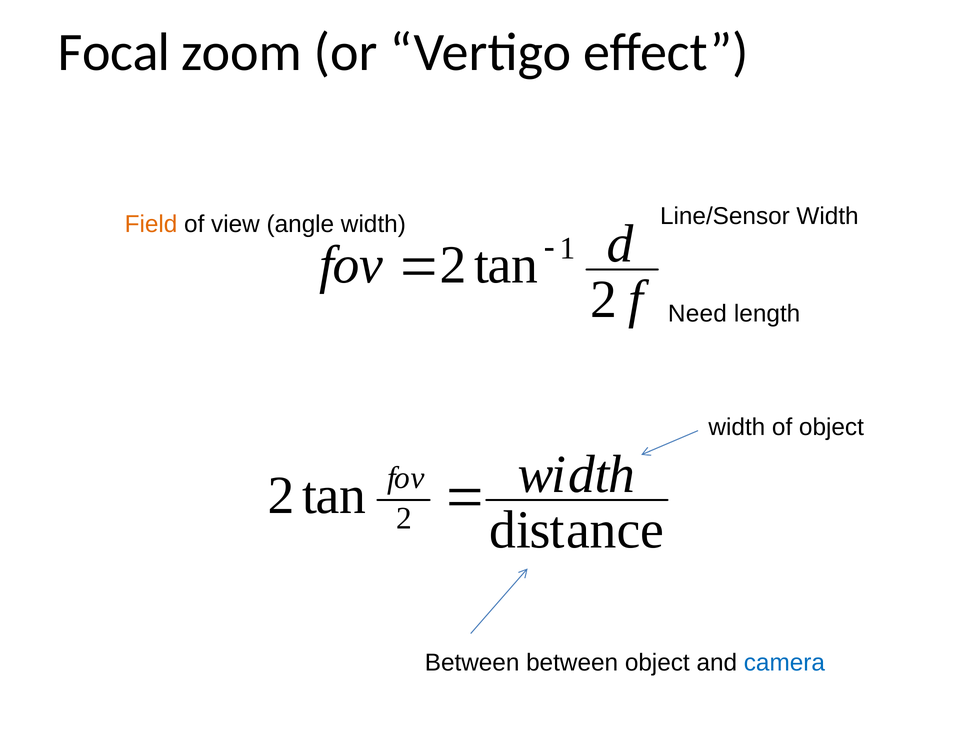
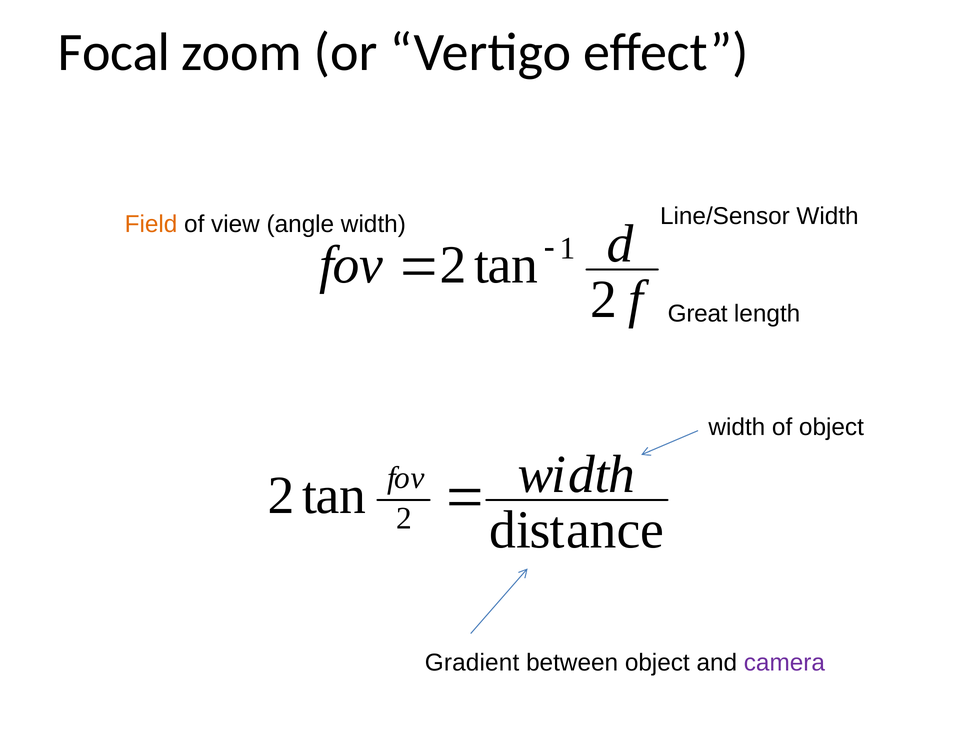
Need: Need -> Great (698, 313)
Between: Between -> Gradient (472, 662)
camera colour: blue -> purple (784, 662)
